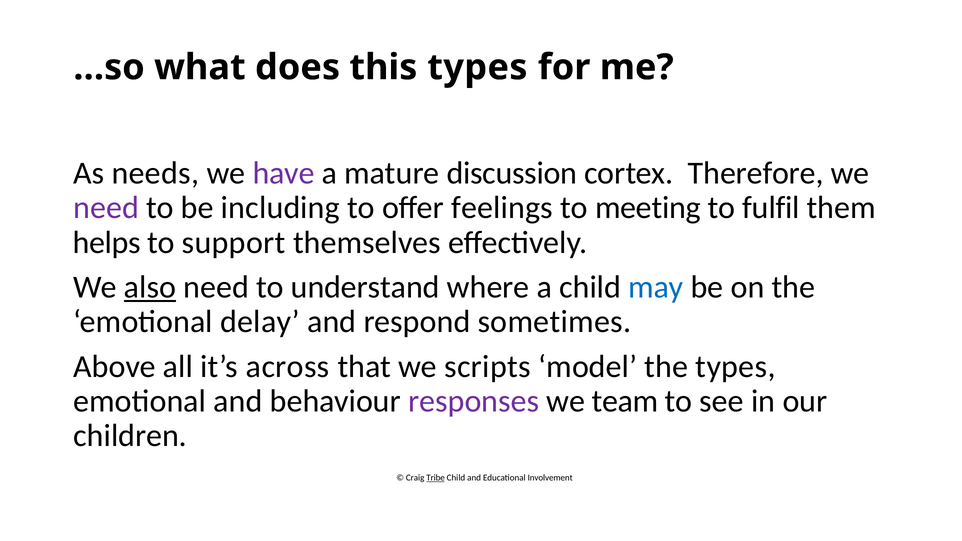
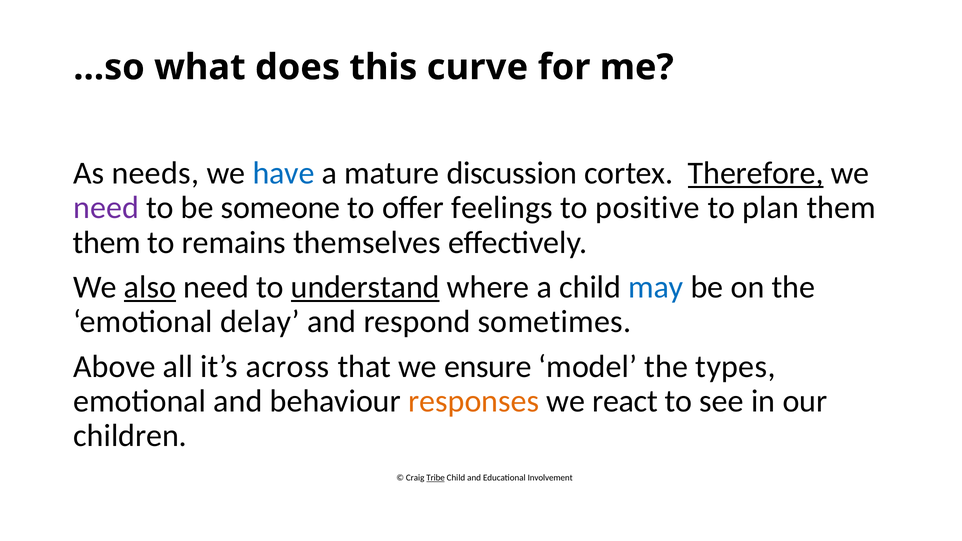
this types: types -> curve (477, 67)
have colour: purple -> blue (284, 173)
Therefore underline: none -> present (756, 173)
including: including -> someone (281, 208)
meeting: meeting -> positive (648, 208)
fulfil: fulfil -> plan (771, 208)
helps: helps -> them (107, 243)
support: support -> remains (234, 243)
understand underline: none -> present (365, 287)
scripts: scripts -> ensure (488, 367)
responses colour: purple -> orange (474, 401)
team: team -> react (625, 401)
